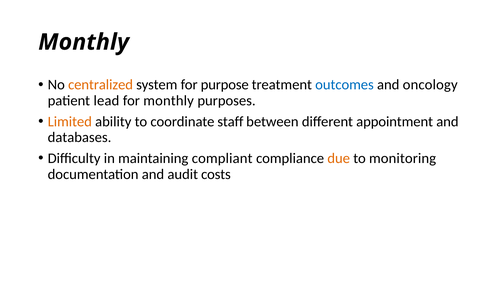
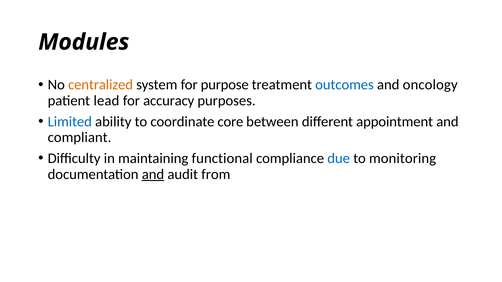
Monthly: Monthly -> Modules (84, 42)
for monthly: monthly -> accuracy (169, 101)
Limited colour: orange -> blue (70, 122)
staff: staff -> core (230, 122)
databases: databases -> compliant (80, 138)
compliant: compliant -> functional (222, 159)
due colour: orange -> blue (339, 159)
and underline: none -> present (153, 174)
costs: costs -> from (216, 174)
